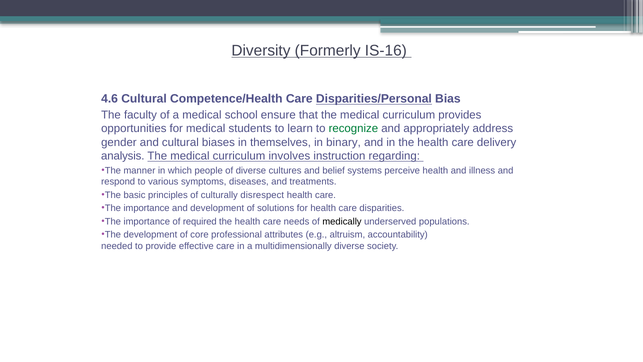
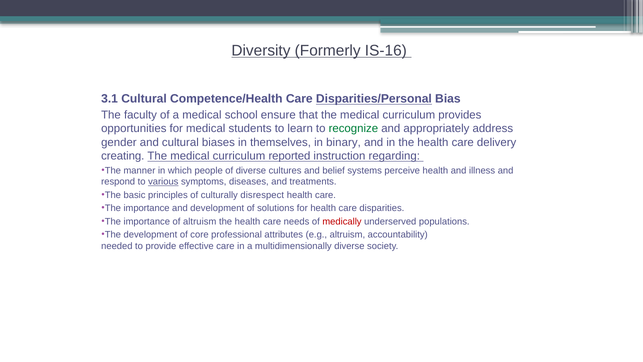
4.6: 4.6 -> 3.1 (110, 99)
analysis: analysis -> creating (123, 156)
involves: involves -> reported (289, 156)
various underline: none -> present (163, 182)
of required: required -> altruism (200, 221)
medically colour: black -> red (342, 221)
